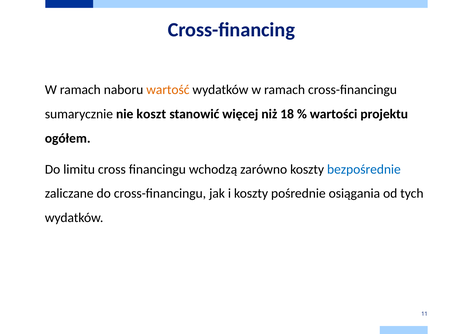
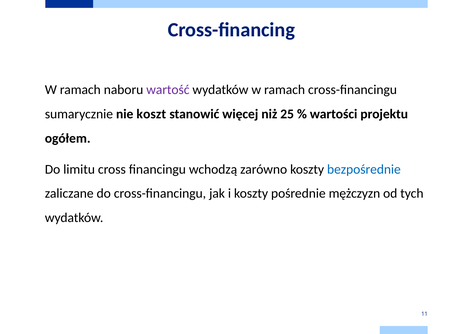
wartość colour: orange -> purple (168, 90)
18: 18 -> 25 (287, 114)
osiągania: osiągania -> mężczyzn (354, 194)
